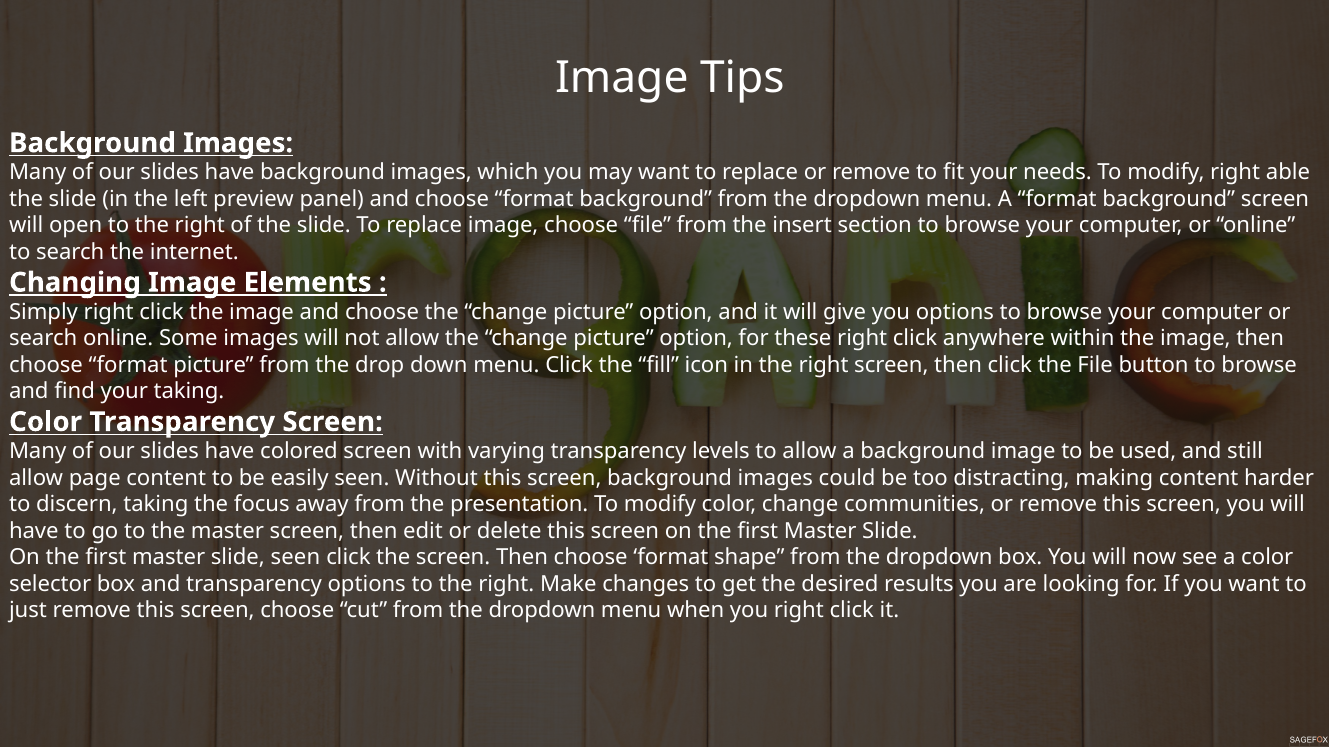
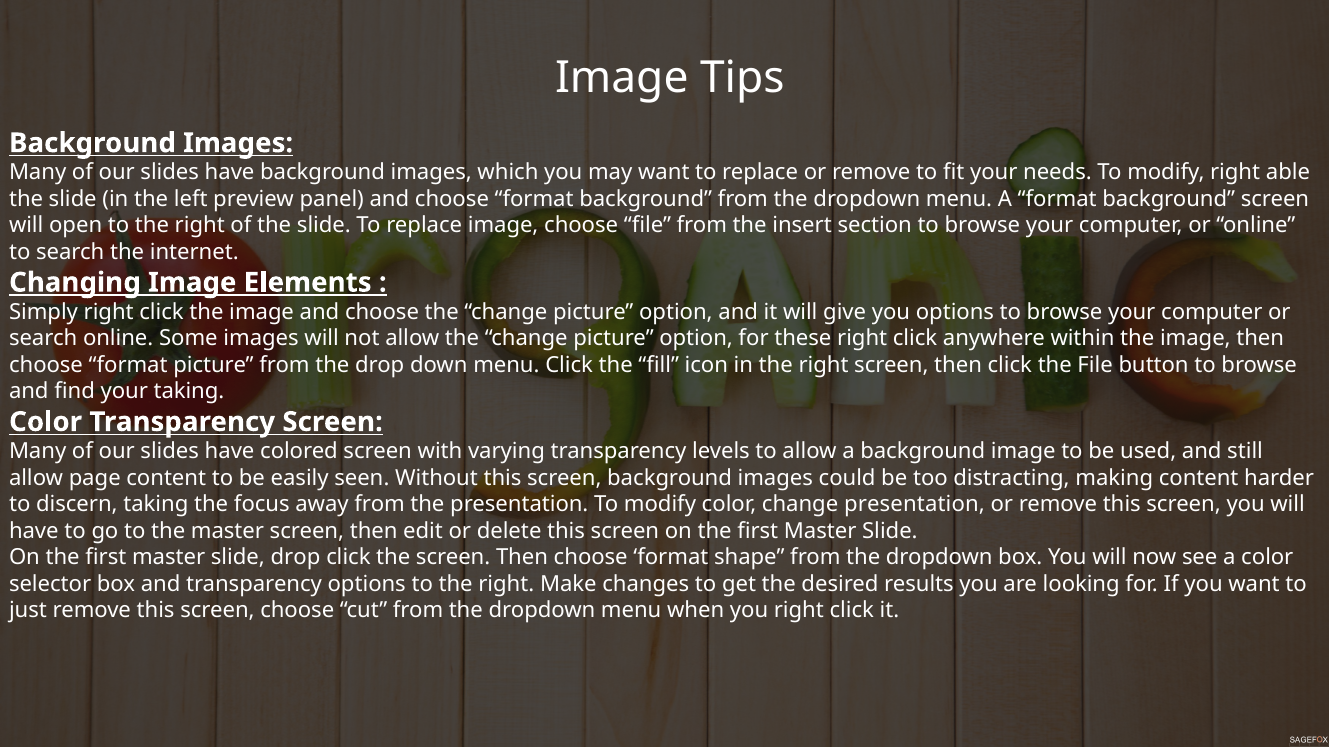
change communities: communities -> presentation (914, 505)
slide seen: seen -> drop (295, 558)
